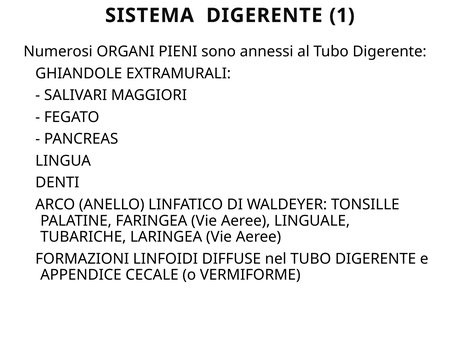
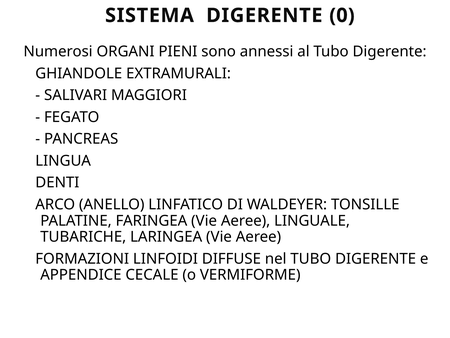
1: 1 -> 0 (342, 15)
